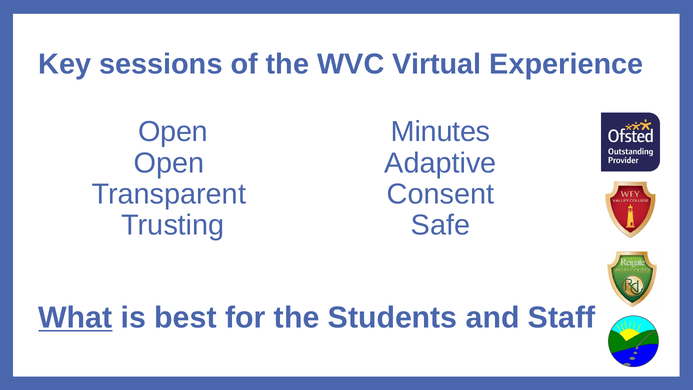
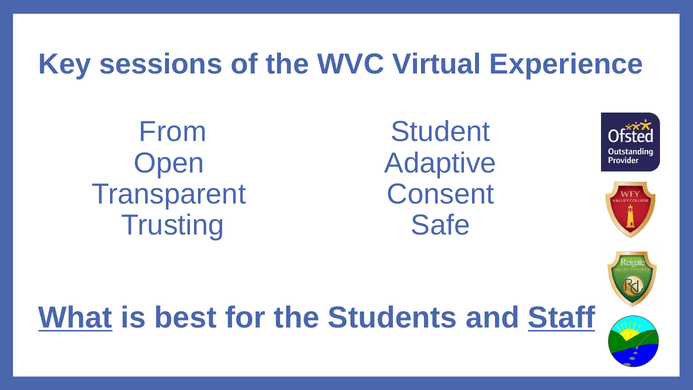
Open: Open -> From (173, 132)
Minutes: Minutes -> Student (440, 132)
Staff underline: none -> present (562, 318)
